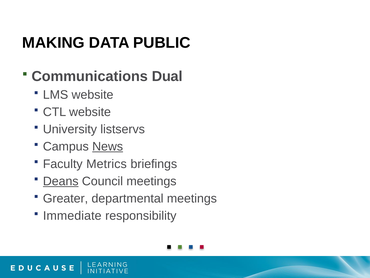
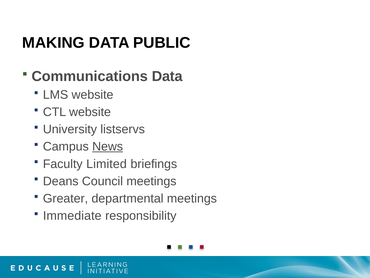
Communications Dual: Dual -> Data (167, 76)
Metrics: Metrics -> Limited (107, 164)
Deans underline: present -> none (61, 181)
